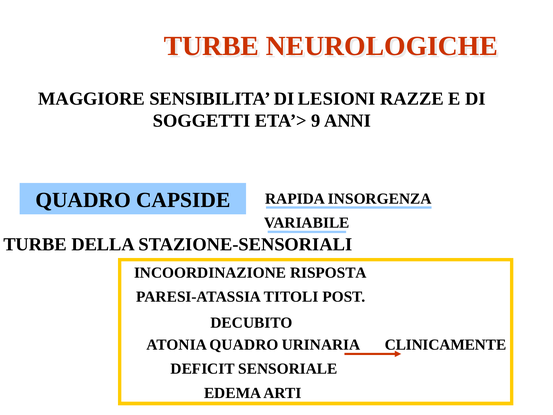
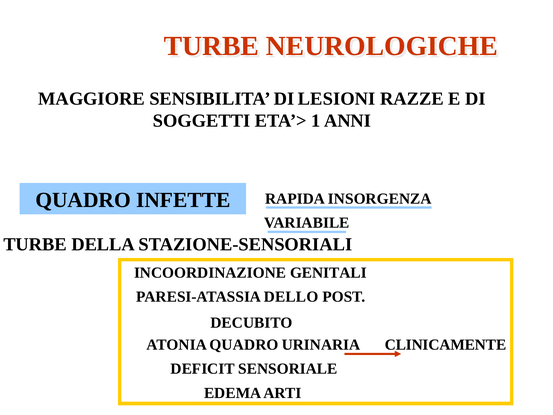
9: 9 -> 1 (316, 121)
CAPSIDE: CAPSIDE -> INFETTE (183, 200)
RISPOSTA: RISPOSTA -> GENITALI (328, 273)
TITOLI: TITOLI -> DELLO (291, 297)
